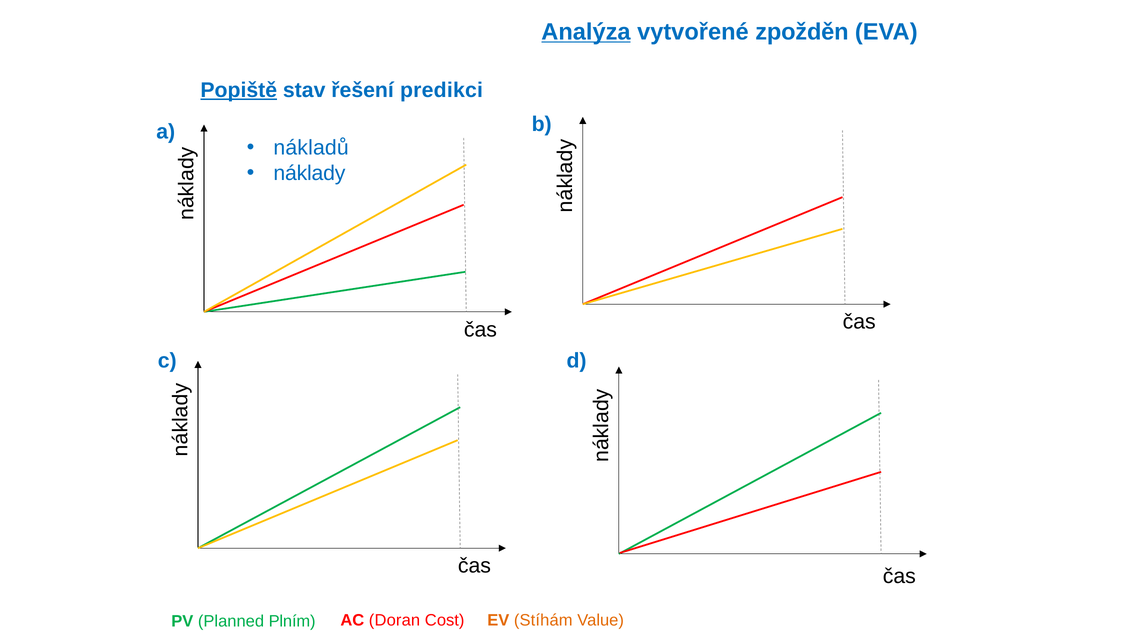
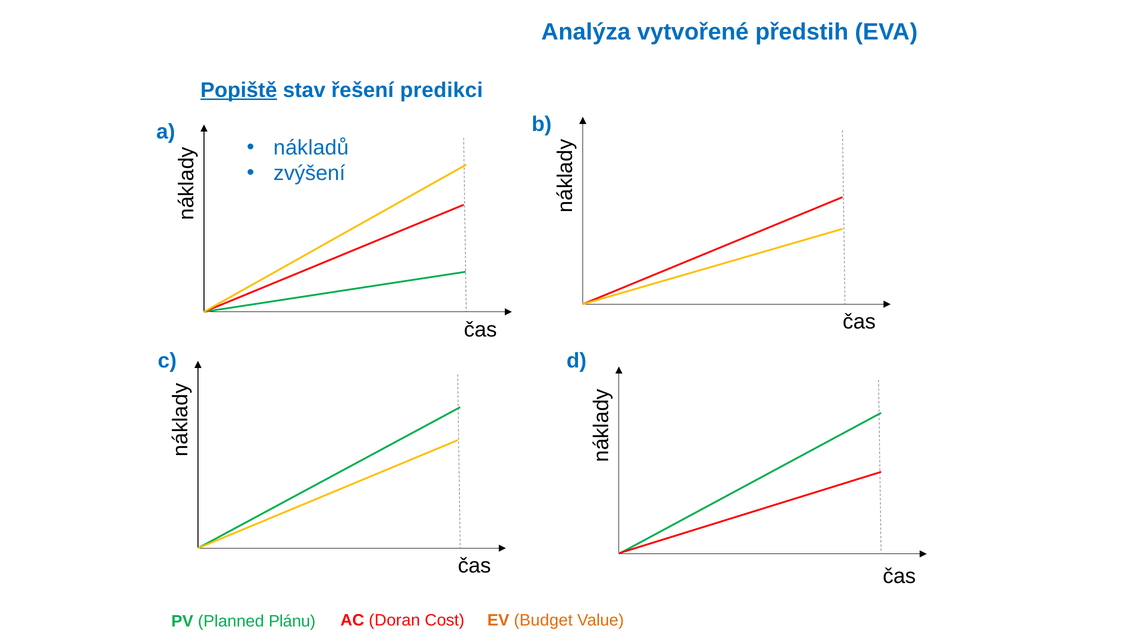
Analýza underline: present -> none (586, 32)
zpožděn: zpožděn -> předstih (802, 32)
náklady: náklady -> zvýšení (309, 173)
Plním: Plním -> Plánu (292, 622)
Stíhám: Stíhám -> Budget (543, 621)
